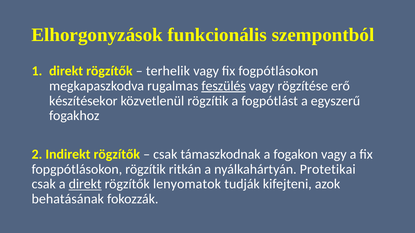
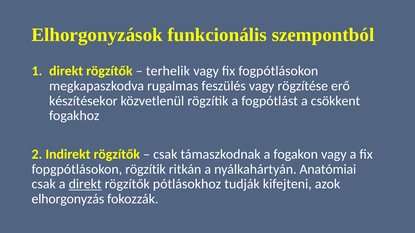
feszülés underline: present -> none (224, 86)
egyszerű: egyszerű -> csökkent (336, 101)
Protetikai: Protetikai -> Anatómiai (328, 169)
lenyomatok: lenyomatok -> pótlásokhoz (187, 184)
behatásának: behatásának -> elhorgonyzás (68, 199)
